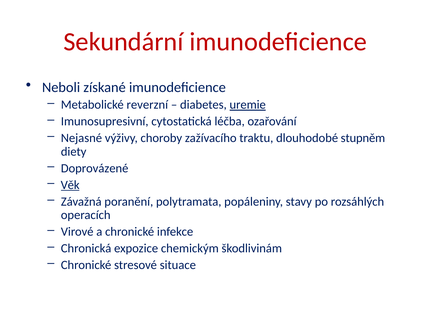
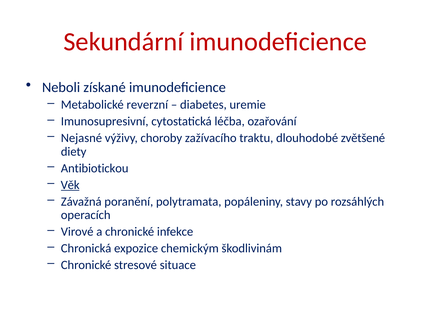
uremie underline: present -> none (248, 105)
stupněm: stupněm -> zvětšené (363, 138)
Doprovázené: Doprovázené -> Antibiotickou (95, 168)
